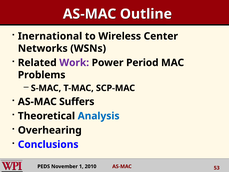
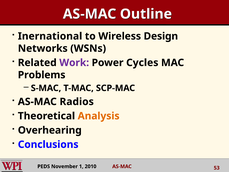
Center: Center -> Design (161, 36)
Period: Period -> Cycles (142, 63)
Suffers: Suffers -> Radios (77, 102)
Analysis colour: blue -> orange (99, 116)
